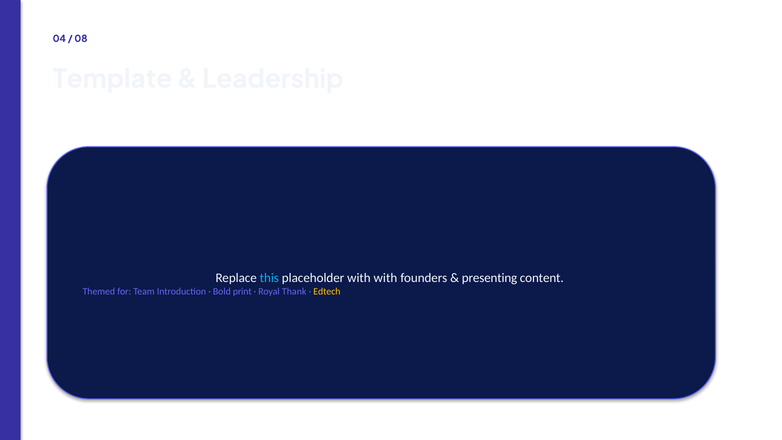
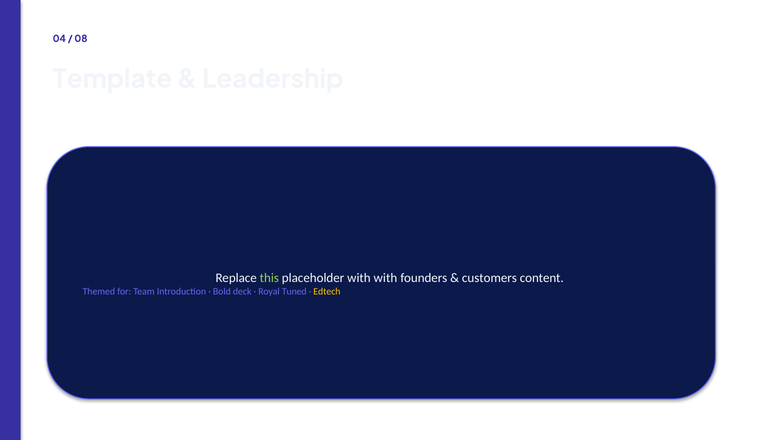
this colour: light blue -> light green (269, 278)
presenting: presenting -> customers (489, 278)
print: print -> deck (242, 291)
Thank: Thank -> Tuned (294, 291)
